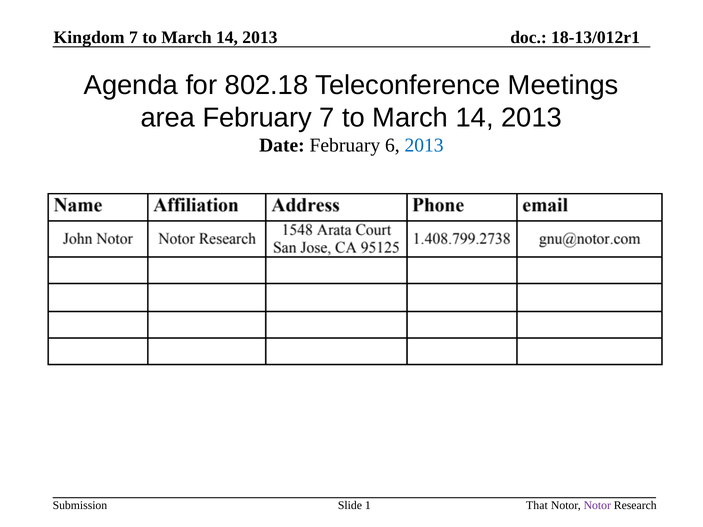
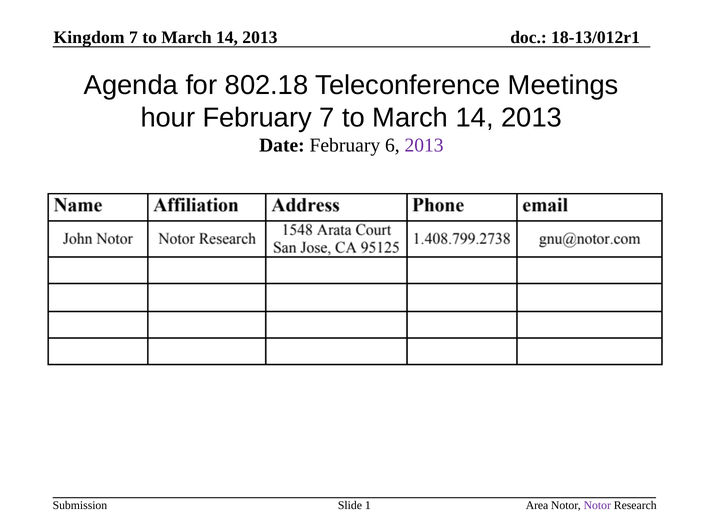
area: area -> hour (168, 118)
2013 colour: blue -> purple (424, 146)
That: That -> Area (537, 506)
